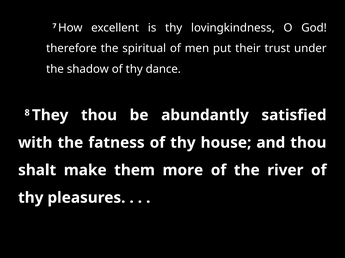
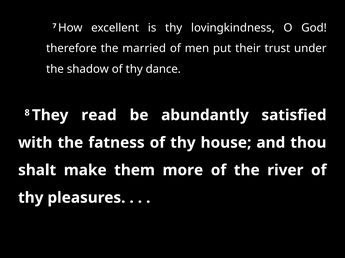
spiritual: spiritual -> married (144, 48)
They thou: thou -> read (99, 115)
